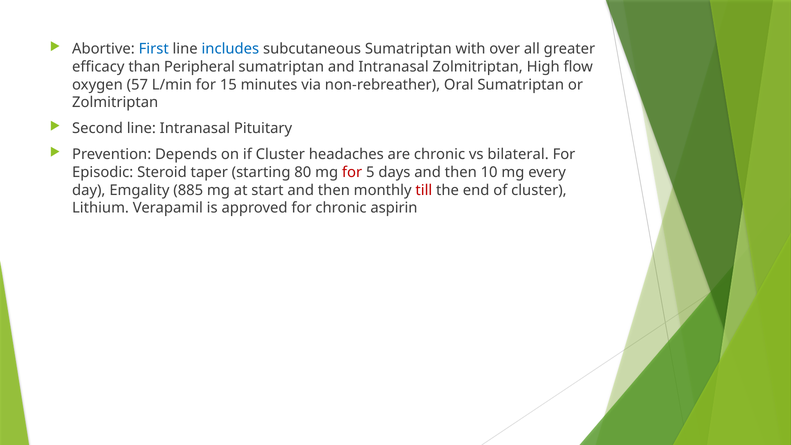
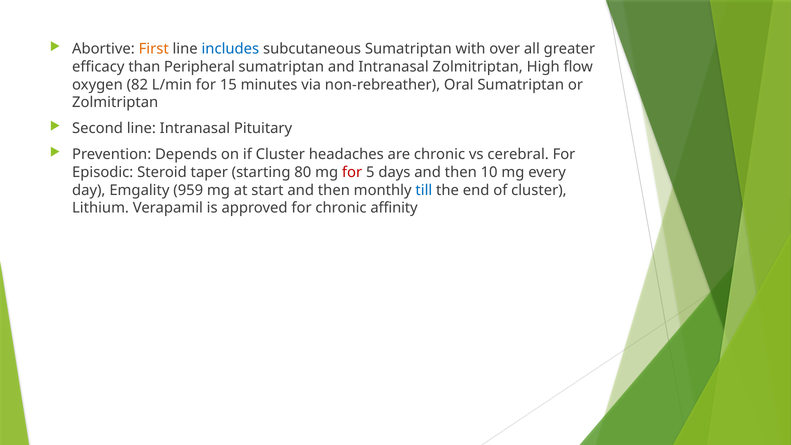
First colour: blue -> orange (154, 49)
57: 57 -> 82 (137, 85)
bilateral: bilateral -> cerebral (518, 154)
885: 885 -> 959 (188, 190)
till colour: red -> blue (424, 190)
aspirin: aspirin -> affinity (394, 208)
